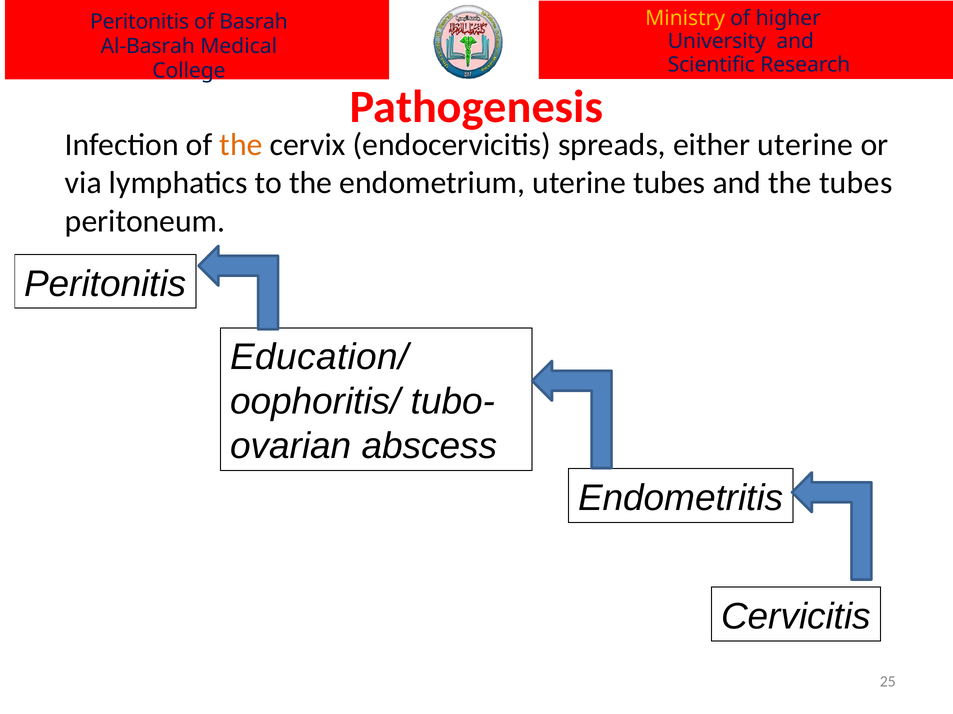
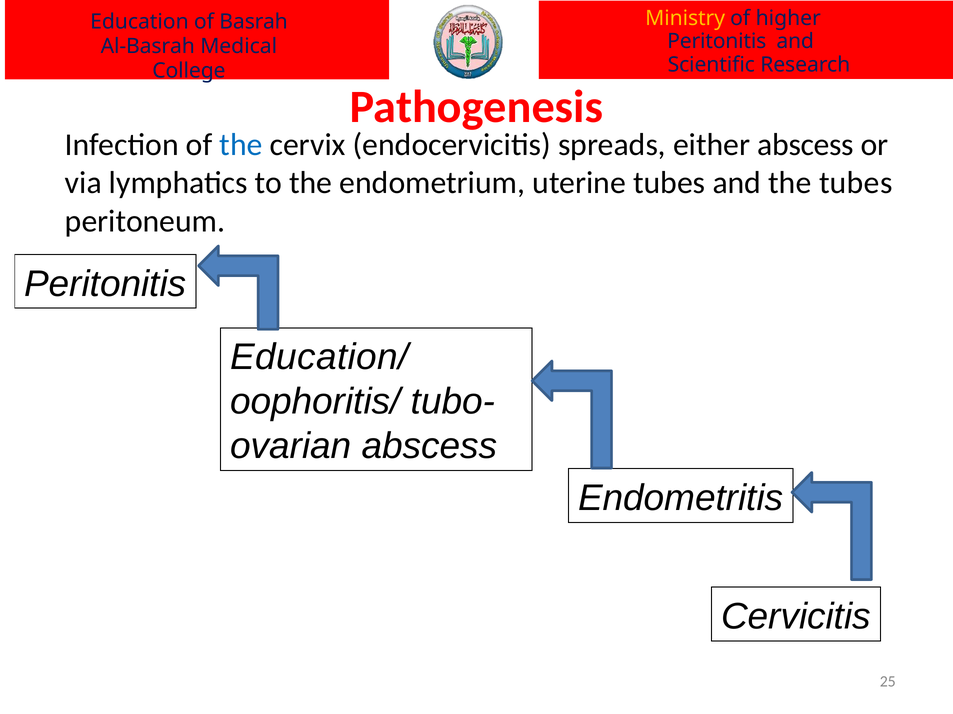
Peritonitis: Peritonitis -> Education (139, 22)
University: University -> Peritonitis (717, 41)
the colour: orange -> blue (241, 145)
either uterine: uterine -> abscess (806, 145)
